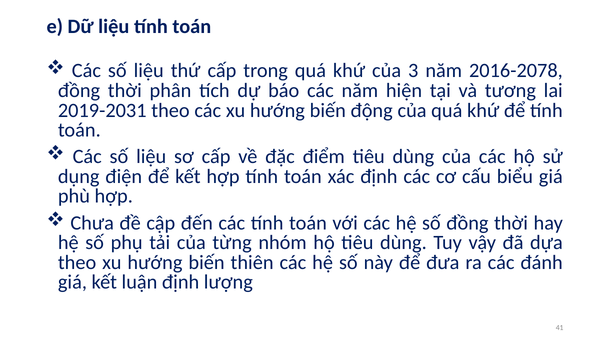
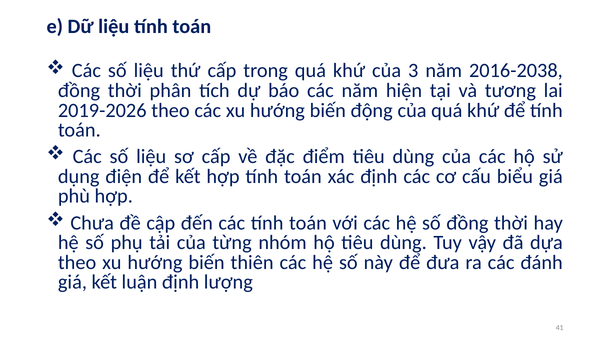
2016-2078: 2016-2078 -> 2016-2038 (516, 71)
2019-2031: 2019-2031 -> 2019-2026 (102, 110)
